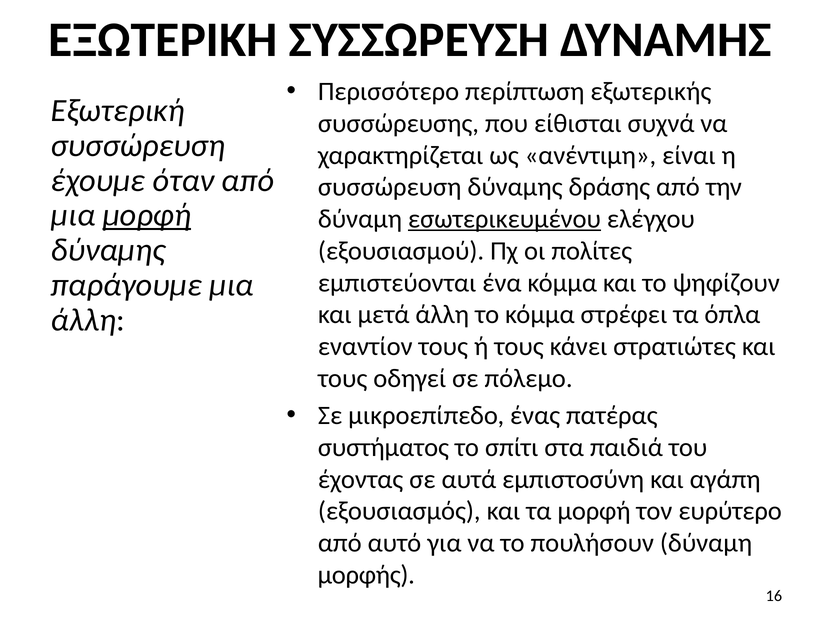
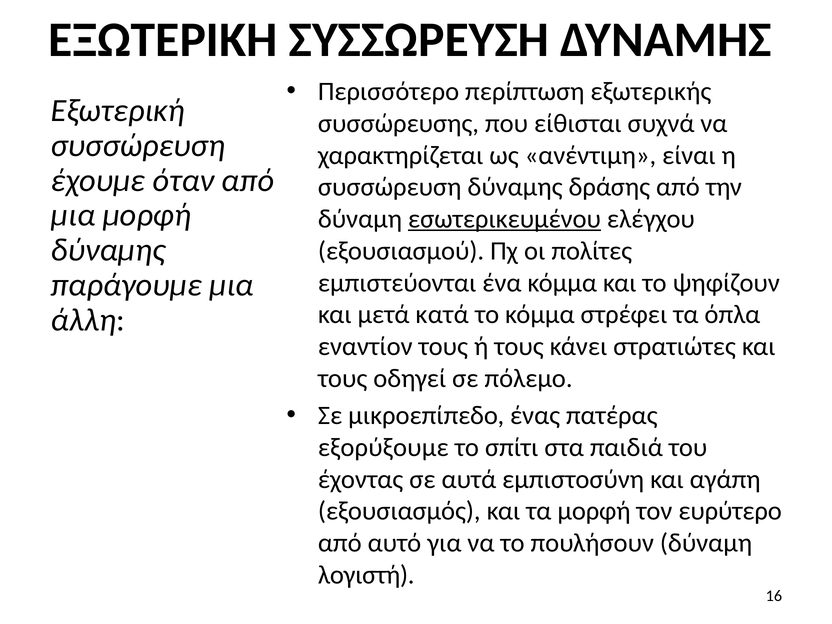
μορφή underline: present -> none (147, 215)
μετά άλλη: άλλη -> κατά (442, 315)
συστήματος: συστήματος -> εξορύξουμε (383, 447)
μορφής: μορφής -> λογιστή (366, 575)
